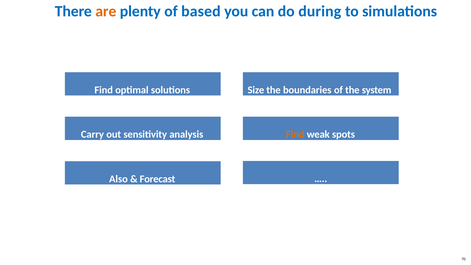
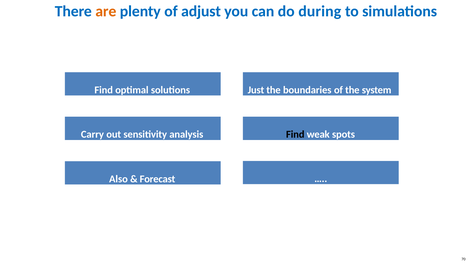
based: based -> adjust (201, 11)
Size: Size -> Just (256, 90)
Find colour: orange -> black (295, 134)
